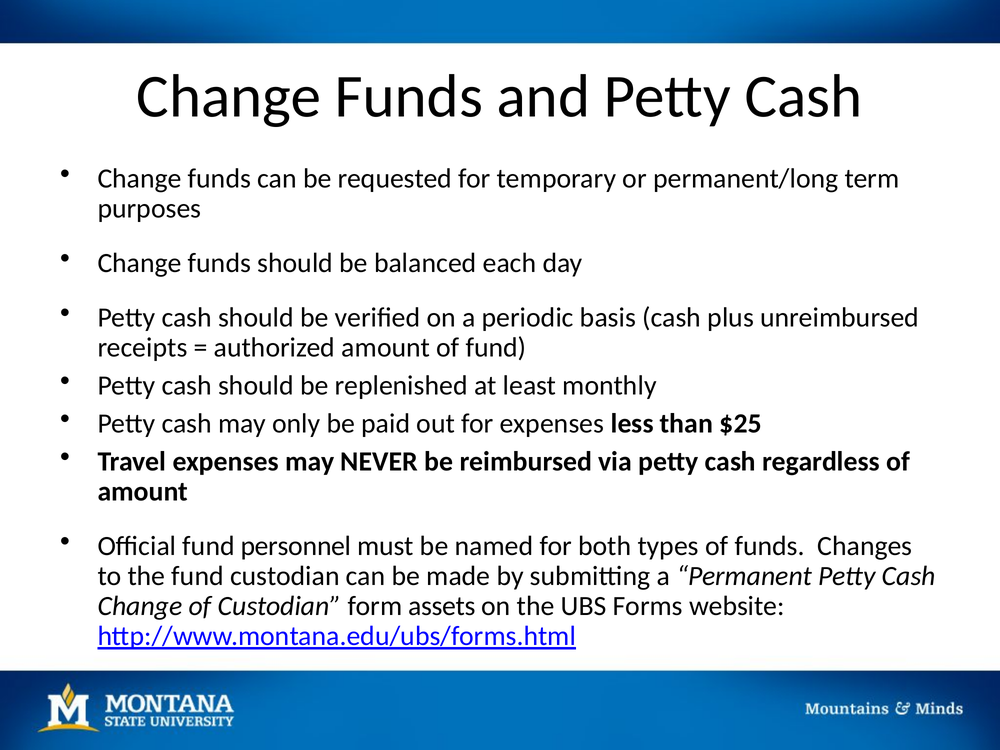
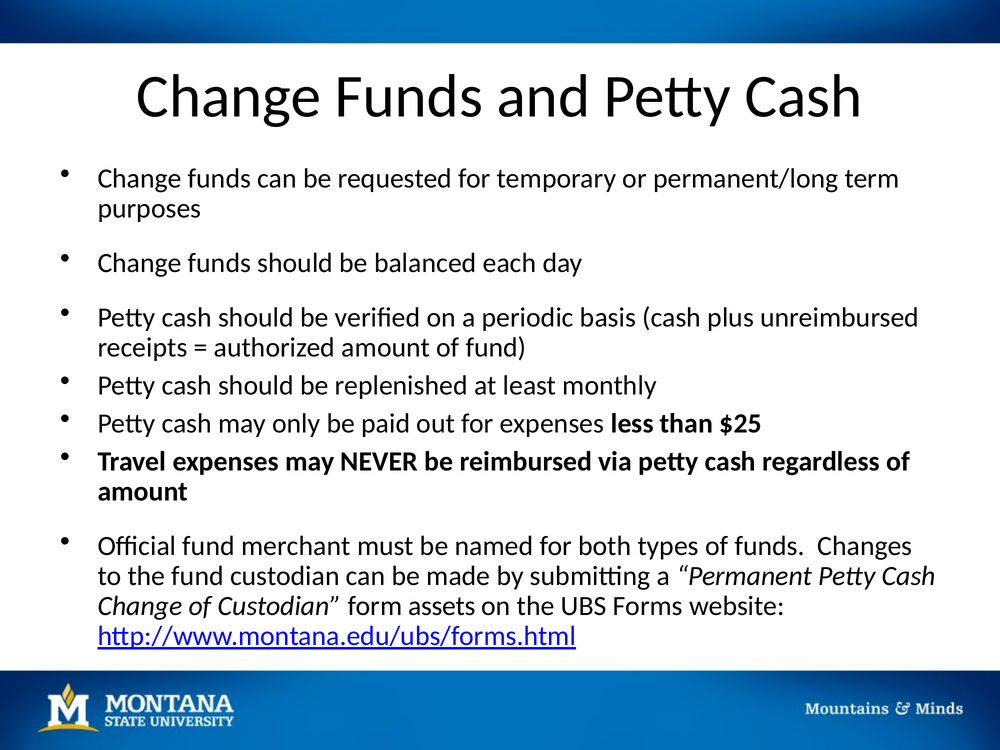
personnel: personnel -> merchant (296, 546)
